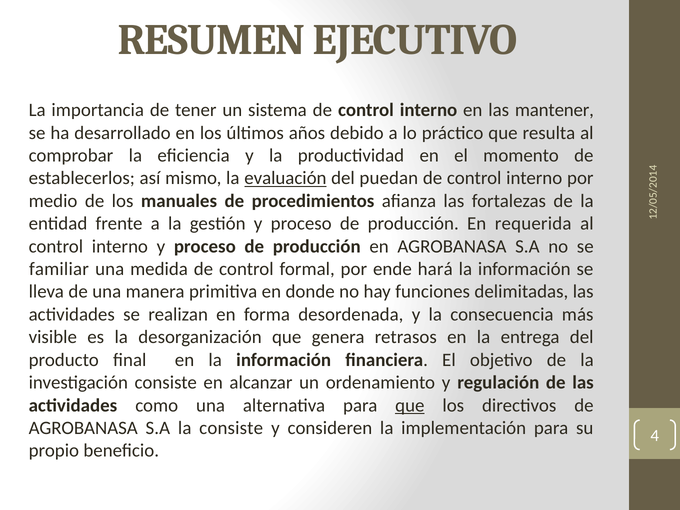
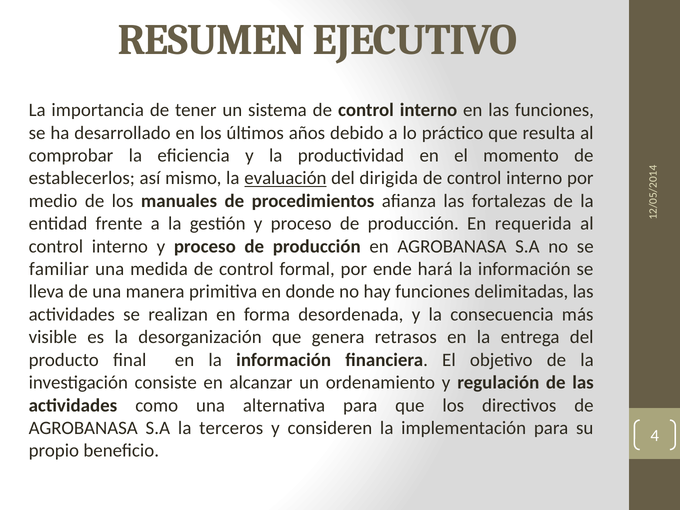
las mantener: mantener -> funciones (554, 110)
puedan: puedan -> dirigida (389, 178)
que underline: present -> none (410, 405)
la consiste: consiste -> terceros (231, 428)
